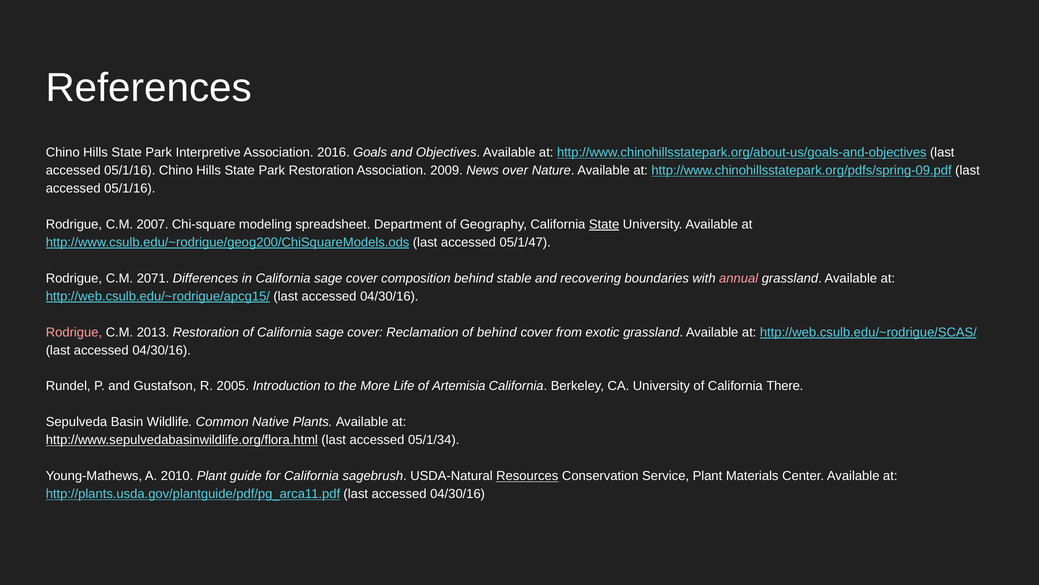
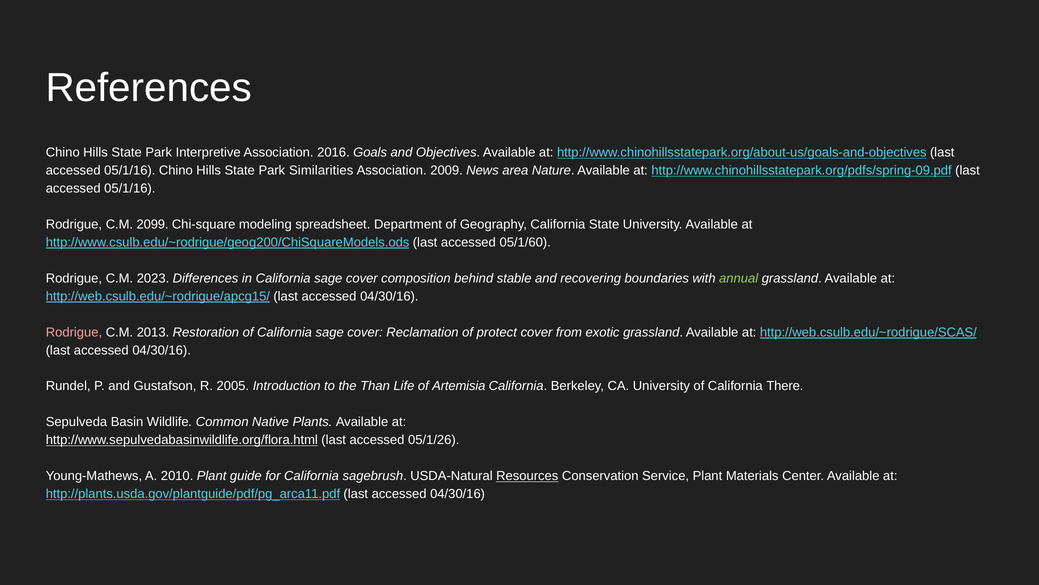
Park Restoration: Restoration -> Similarities (321, 170)
over: over -> area (515, 170)
2007: 2007 -> 2099 (153, 224)
State underline: present -> none (604, 224)
05/1/47: 05/1/47 -> 05/1/60 (525, 242)
2071: 2071 -> 2023 (153, 278)
annual colour: pink -> light green (739, 278)
of behind: behind -> protect (497, 332)
More: More -> Than (375, 386)
05/1/34: 05/1/34 -> 05/1/26 (434, 440)
